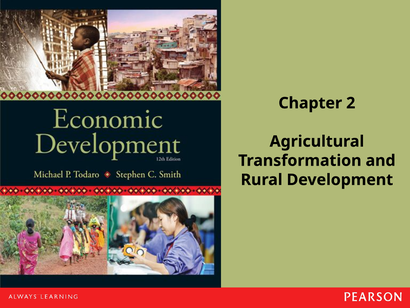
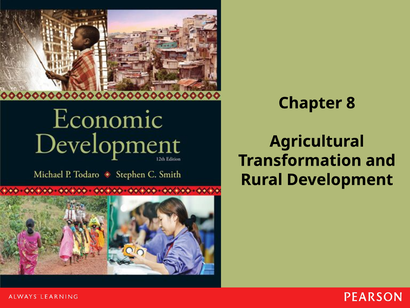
2: 2 -> 8 (351, 103)
